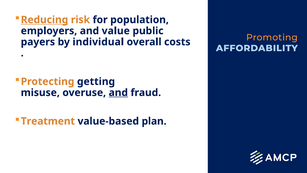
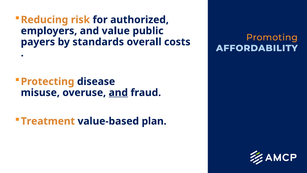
Reducing underline: present -> none (44, 20)
population: population -> authorized (140, 20)
individual: individual -> standards (98, 42)
getting: getting -> disease (96, 81)
